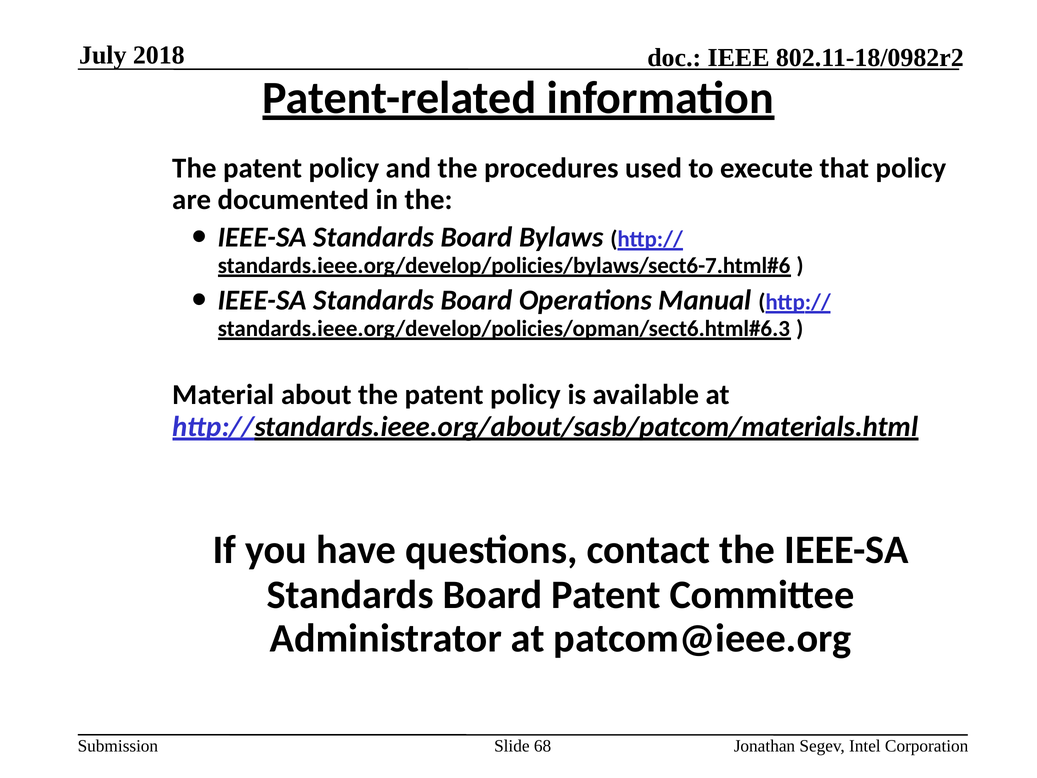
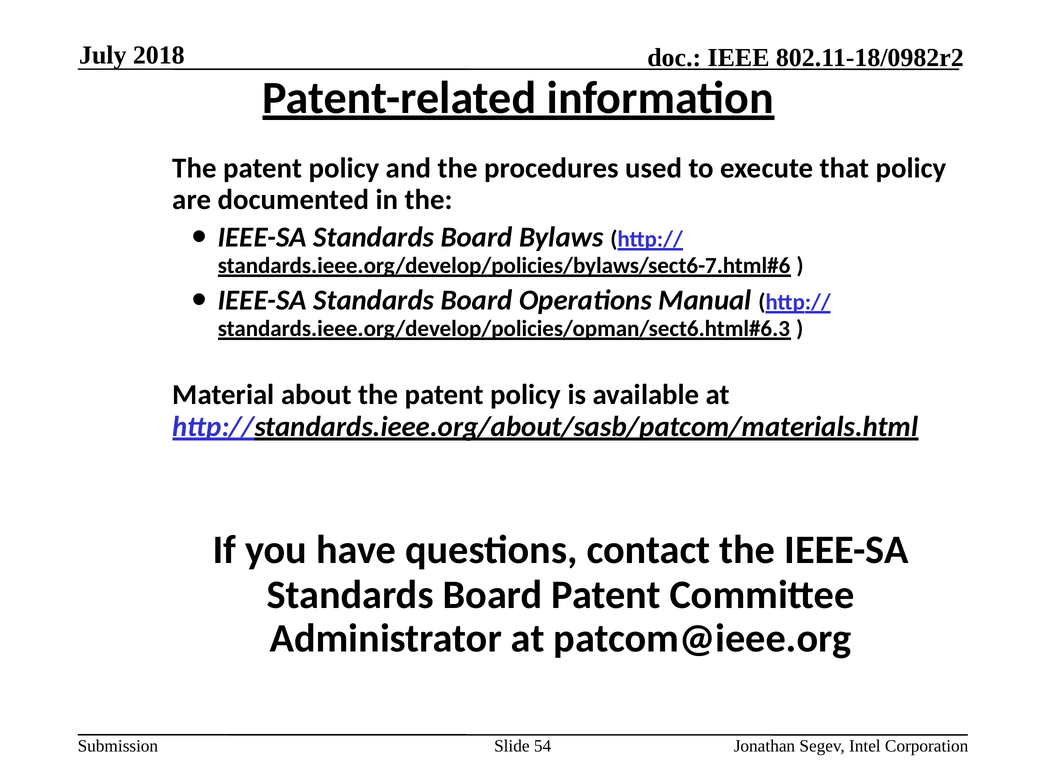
68: 68 -> 54 (543, 746)
